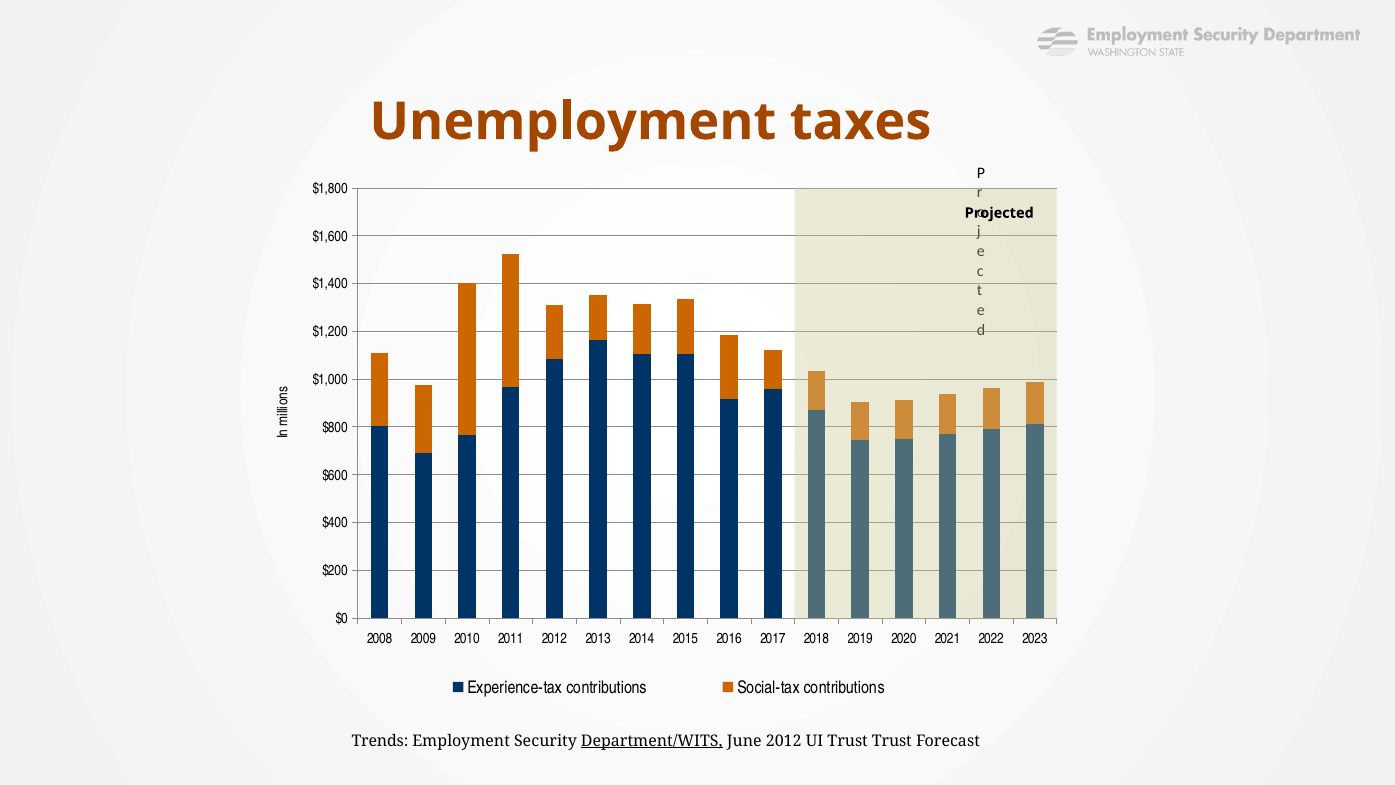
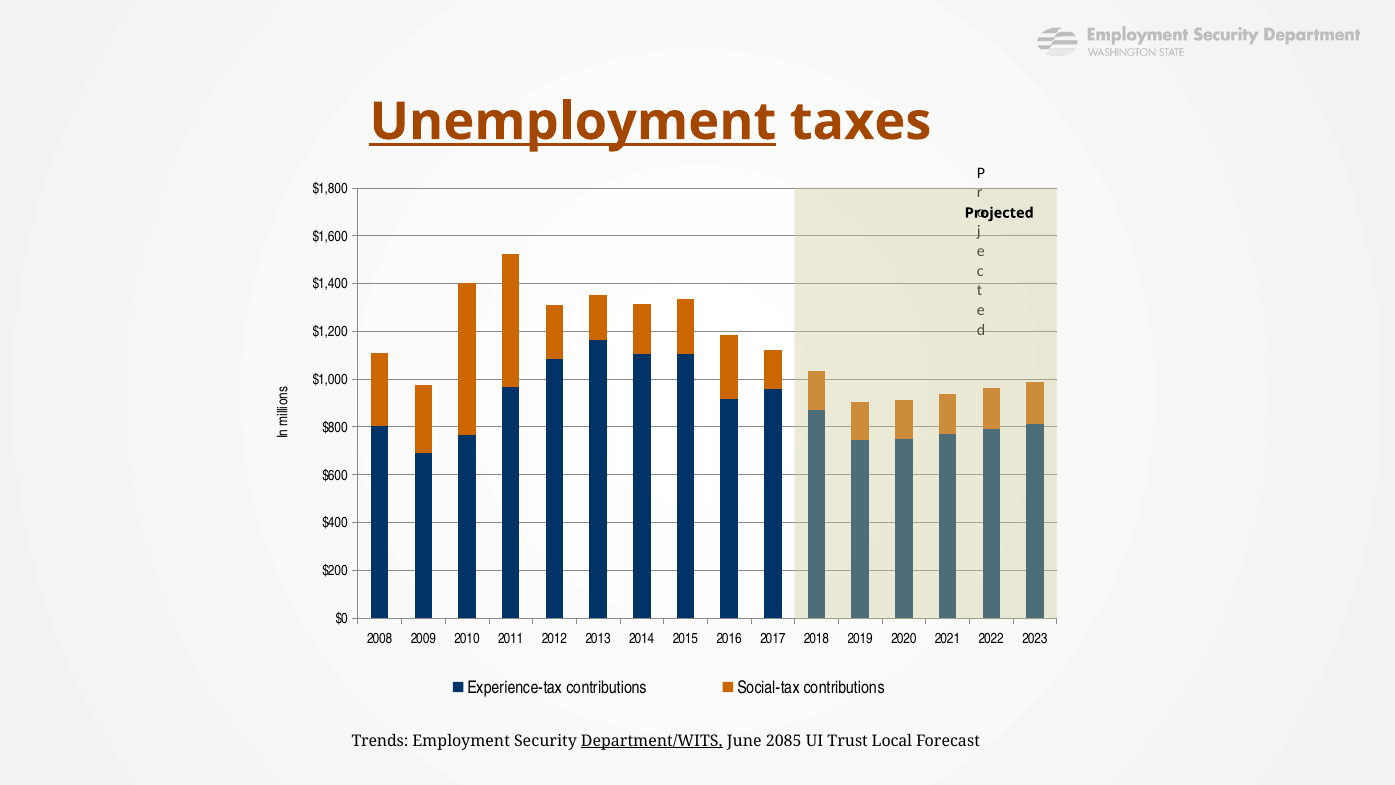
Unemployment underline: none -> present (573, 122)
June 2012: 2012 -> 2085 (784, 740)
Trust Trust: Trust -> Local (892, 740)
